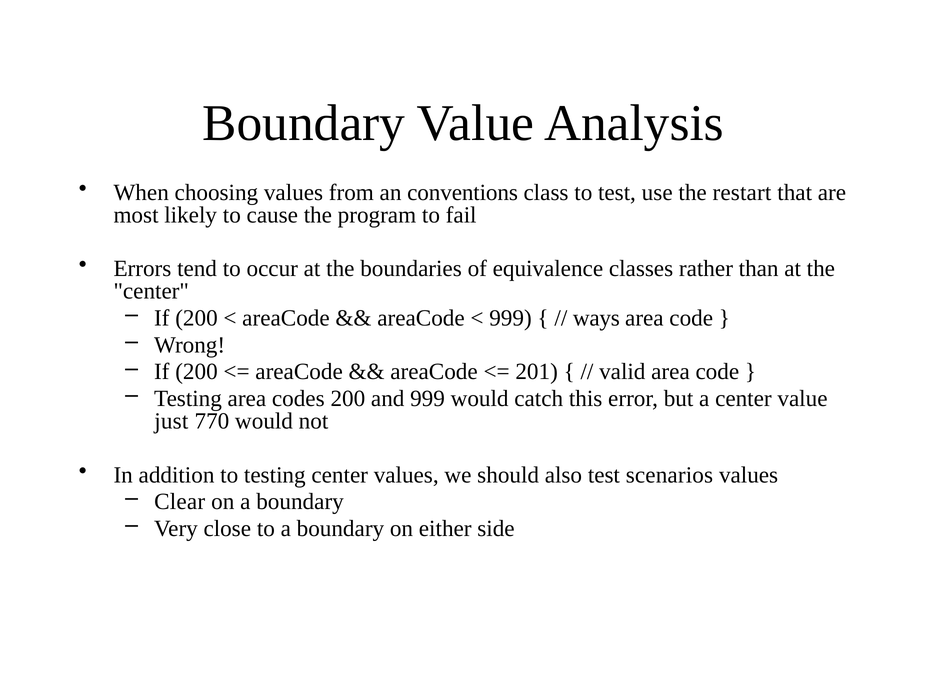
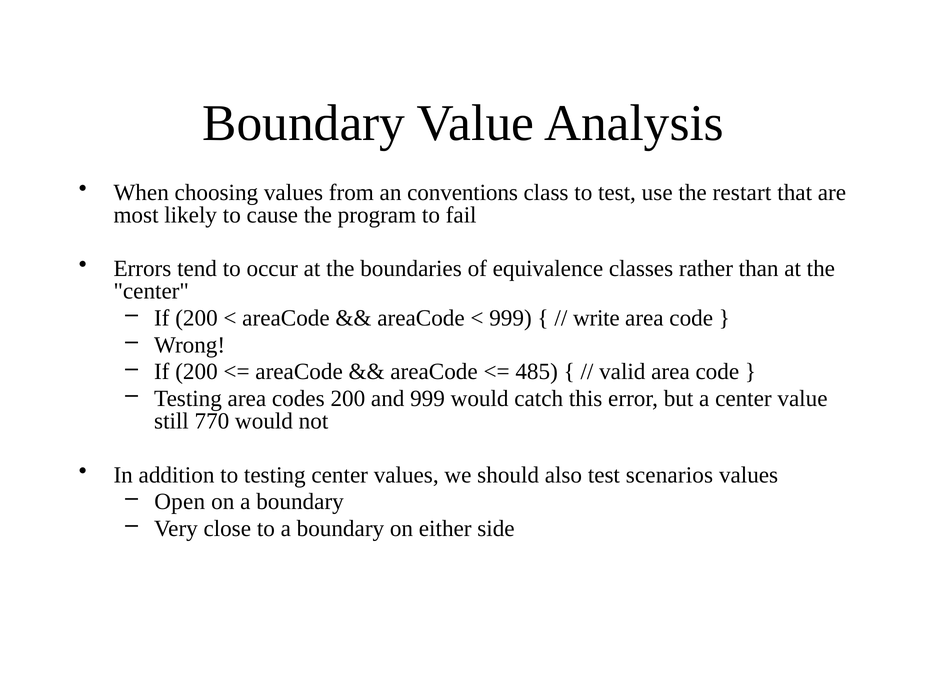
ways: ways -> write (596, 318)
201: 201 -> 485 (537, 371)
just: just -> still (171, 421)
Clear: Clear -> Open (180, 501)
